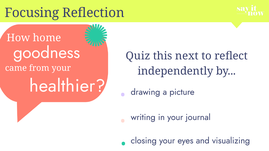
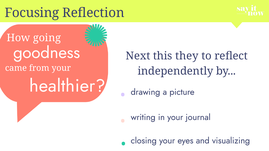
home: home -> going (47, 38)
Quiz: Quiz -> Next (138, 56)
next: next -> they (187, 56)
